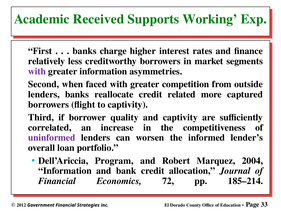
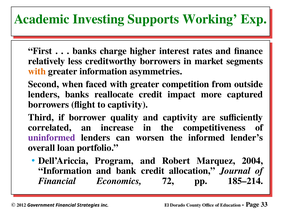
Received: Received -> Investing (99, 19)
with colour: purple -> orange (37, 71)
related: related -> impact (182, 94)
